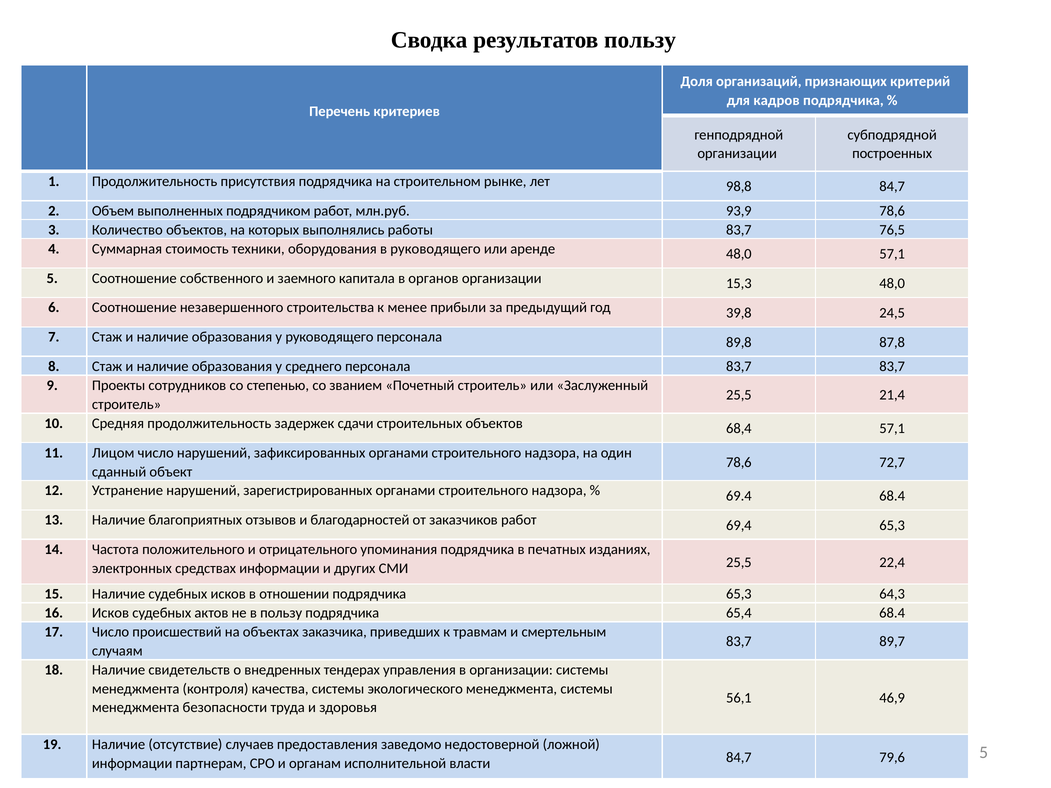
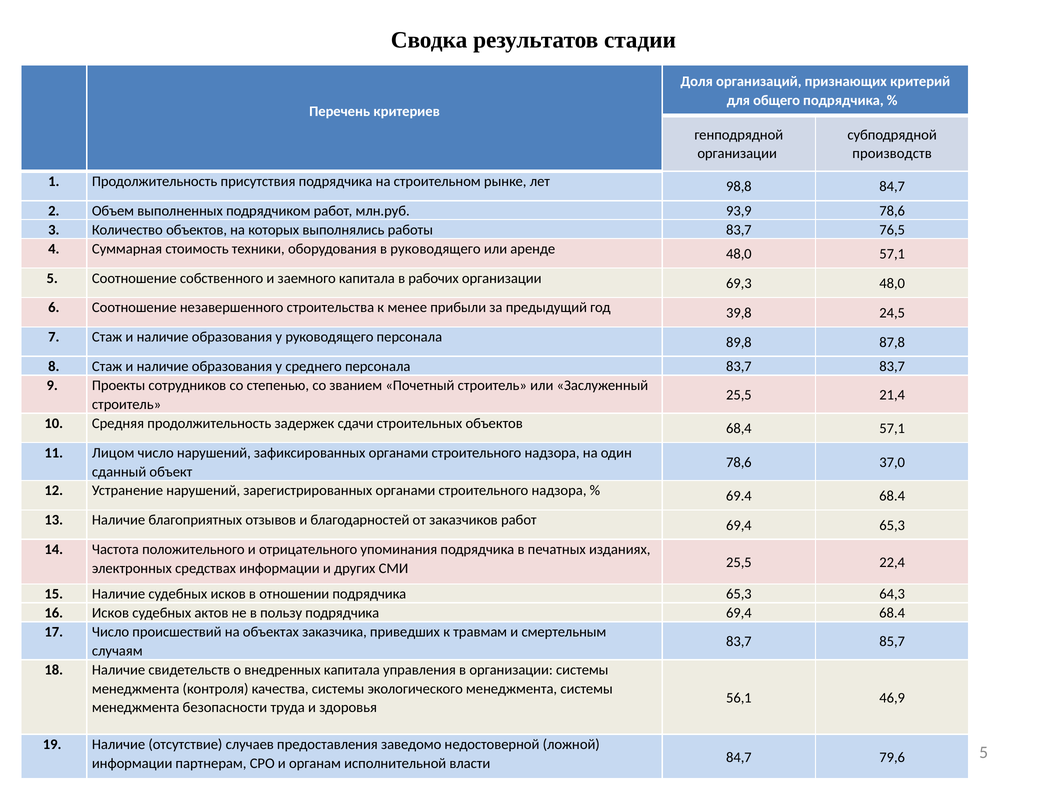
результатов пользу: пользу -> стадии (640, 40)
кадров: кадров -> общего (777, 100)
построенных: построенных -> производств (892, 154)
органов: органов -> рабочих (434, 278)
15,3: 15,3 -> 69,3 (739, 284)
72,7: 72,7 -> 37,0 (892, 462)
подрядчика 65,4: 65,4 -> 69,4 (739, 613)
89,7: 89,7 -> 85,7 (892, 642)
внедренных тендерах: тендерах -> капитала (352, 670)
